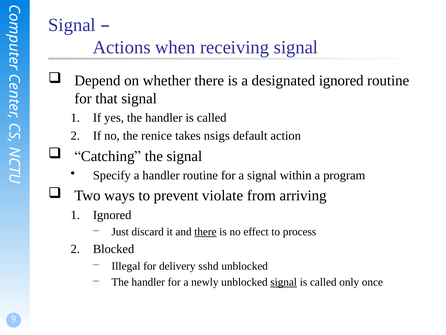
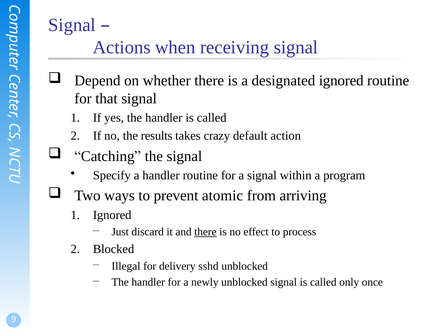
renice: renice -> results (157, 136)
nsigs: nsigs -> crazy (217, 136)
violate: violate -> atomic (223, 195)
signal underline: present -> none (284, 282)
